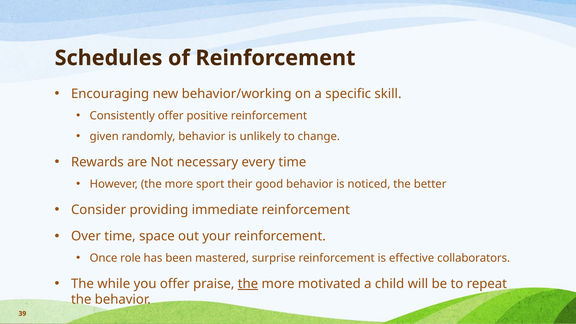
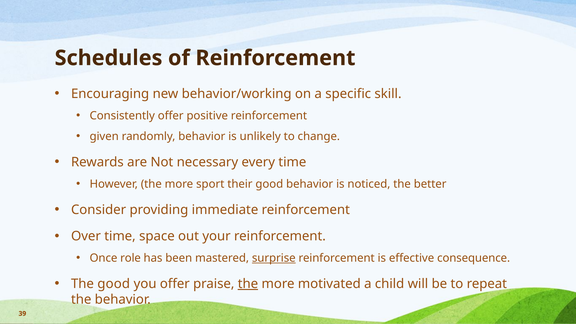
surprise underline: none -> present (274, 258)
collaborators: collaborators -> consequence (474, 258)
The while: while -> good (114, 284)
